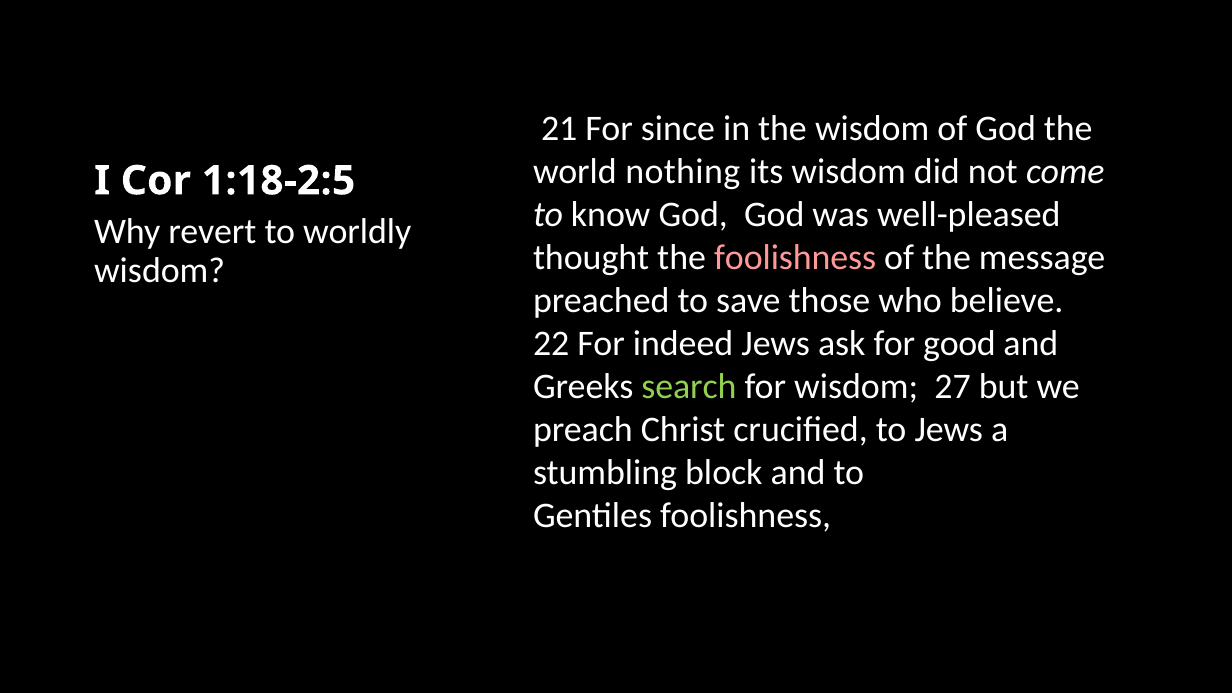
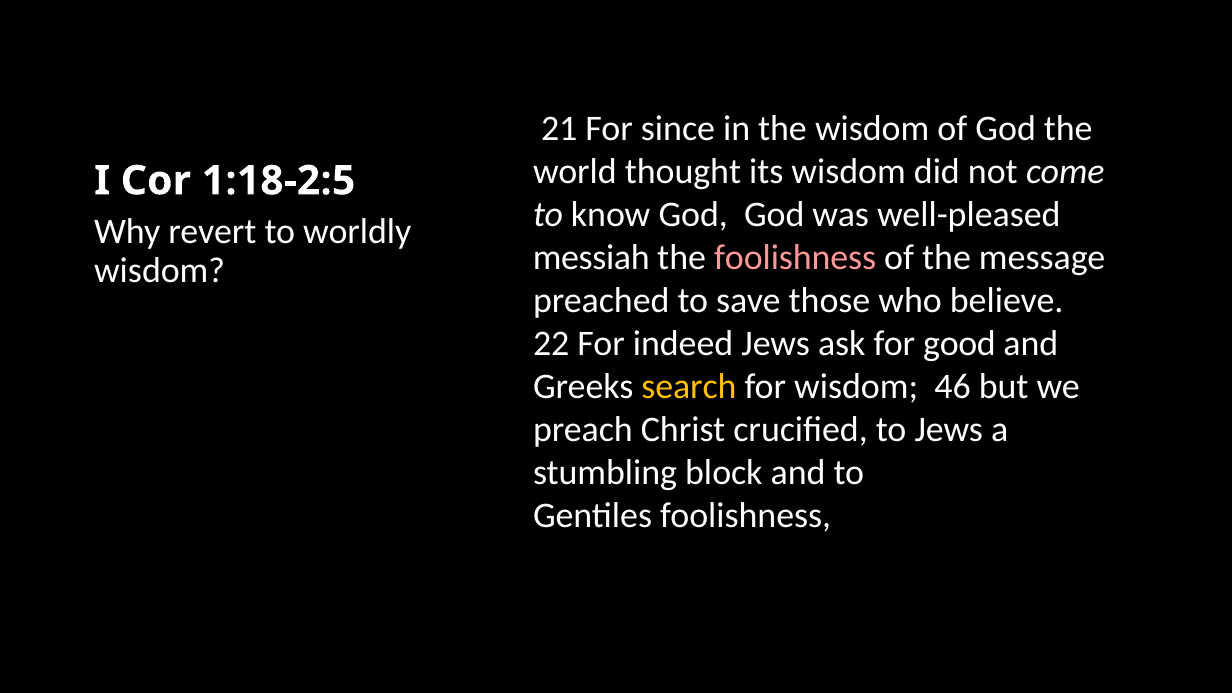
nothing: nothing -> thought (683, 171)
thought: thought -> messiah (591, 258)
search colour: light green -> yellow (689, 387)
27: 27 -> 46 (952, 387)
